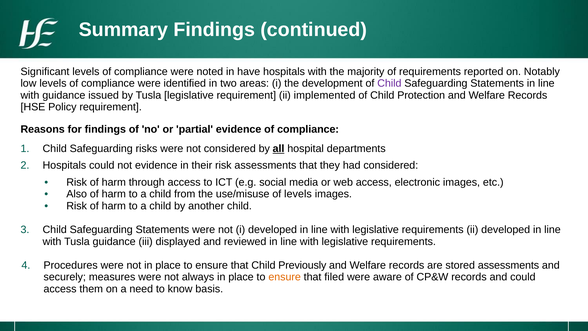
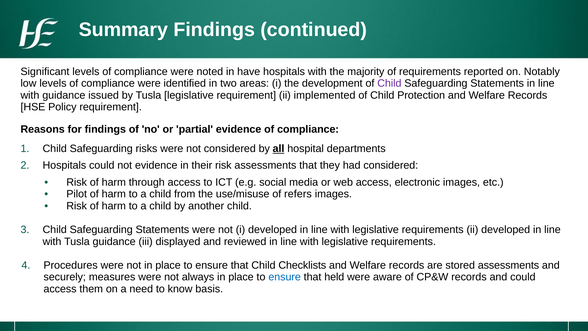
Also: Also -> Pilot (77, 194)
of levels: levels -> refers (298, 194)
Previously: Previously -> Checklists (302, 265)
ensure colour: orange -> blue (285, 277)
filed: filed -> held (334, 277)
